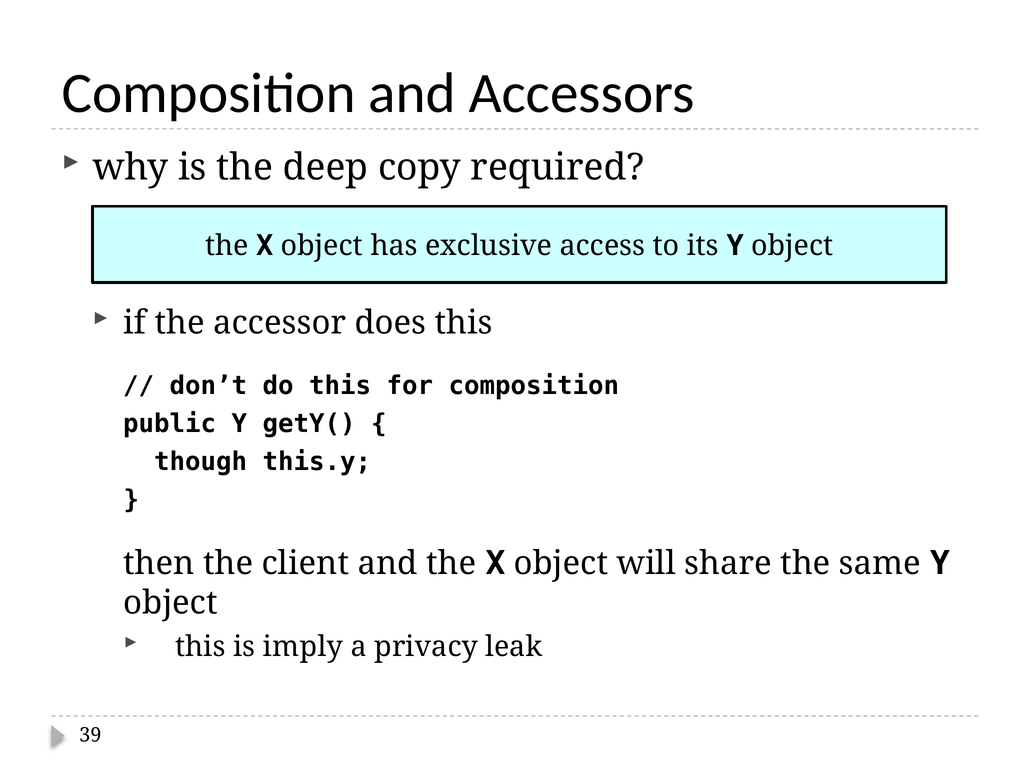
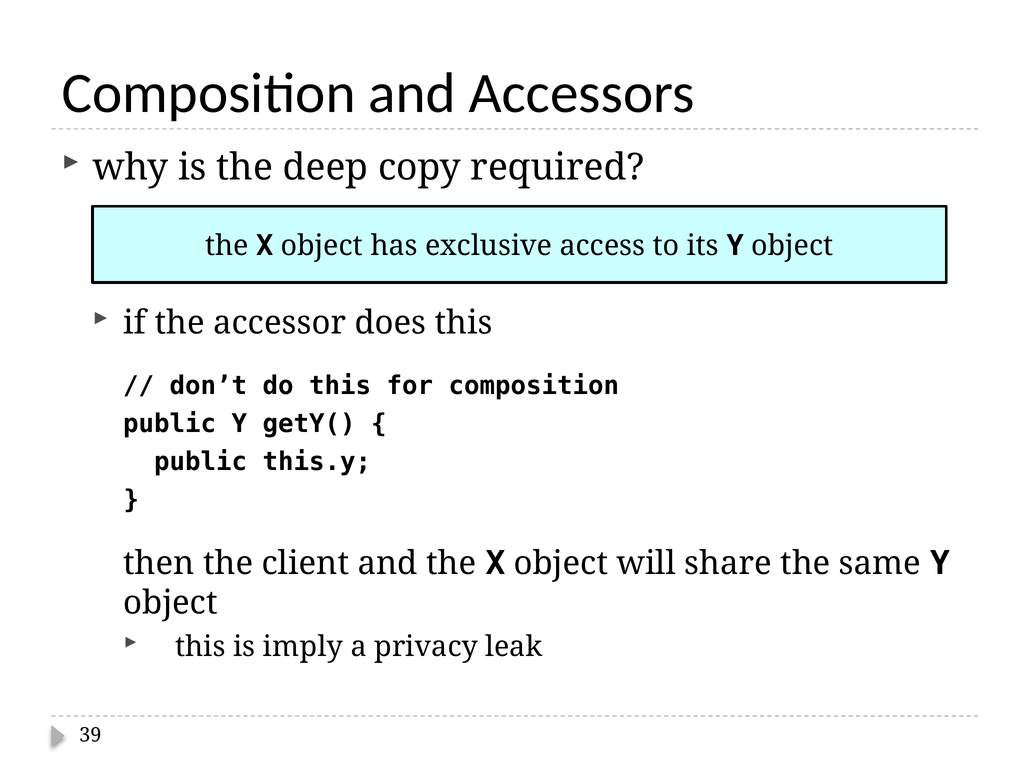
though: though -> public (201, 461)
